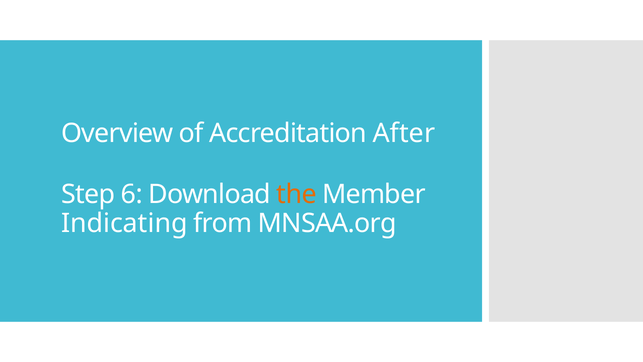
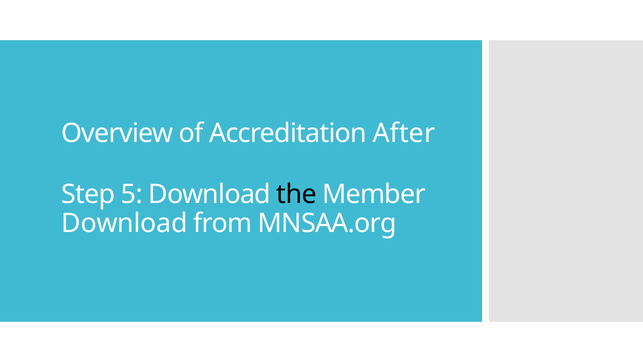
6: 6 -> 5 (132, 194)
the colour: orange -> black (297, 194)
Indicating: Indicating -> Download (124, 223)
